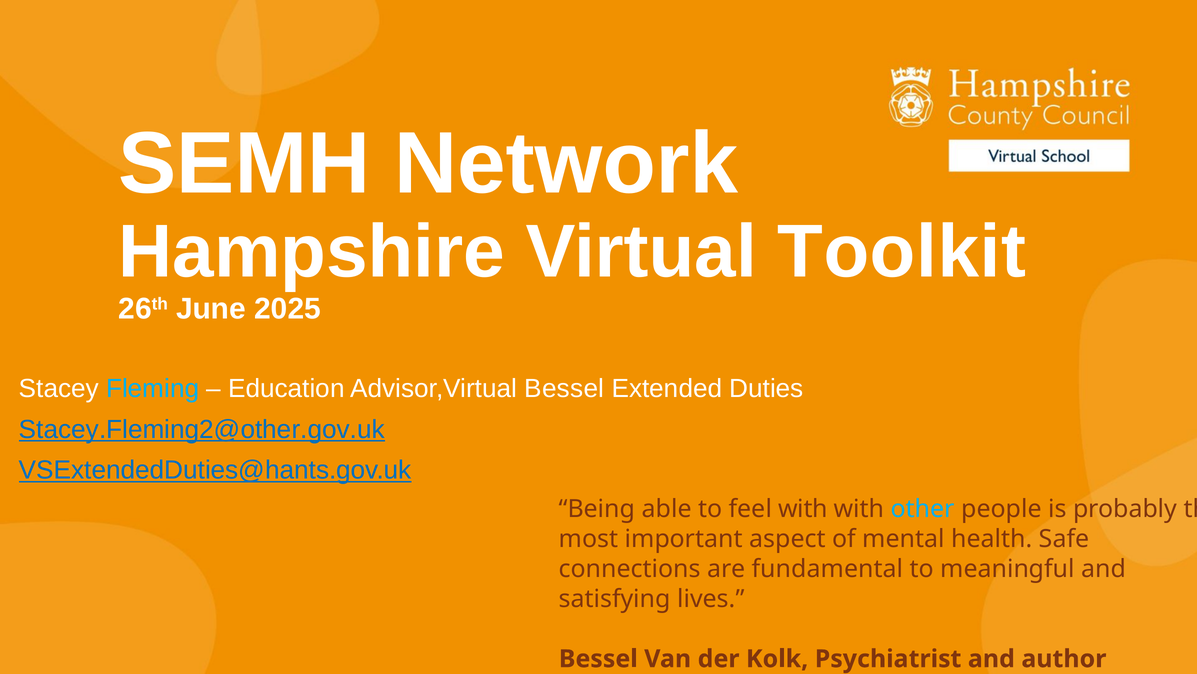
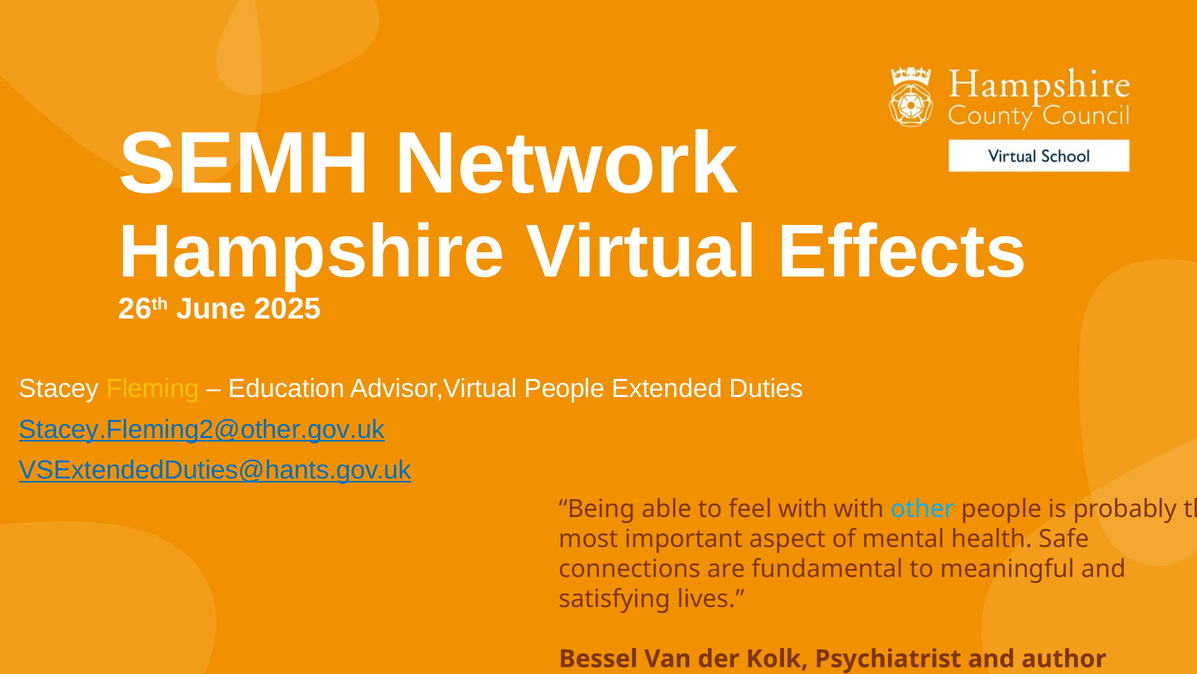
Toolkit: Toolkit -> Effects (902, 252)
Fleming colour: light blue -> yellow (153, 388)
Advisor,Virtual Bessel: Bessel -> People (564, 388)
